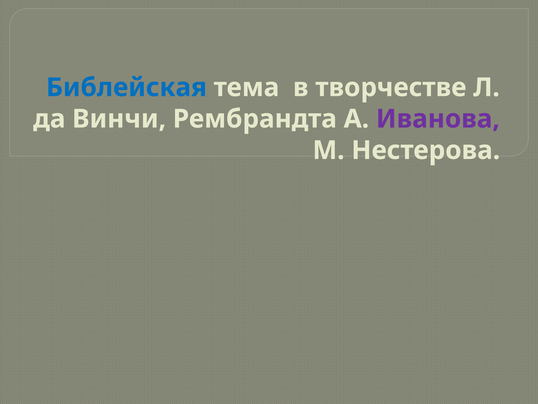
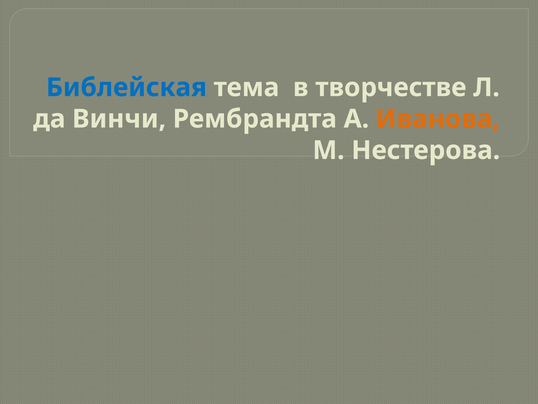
Иванова colour: purple -> orange (438, 119)
